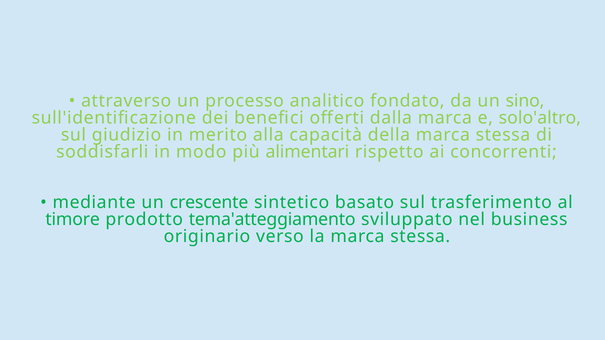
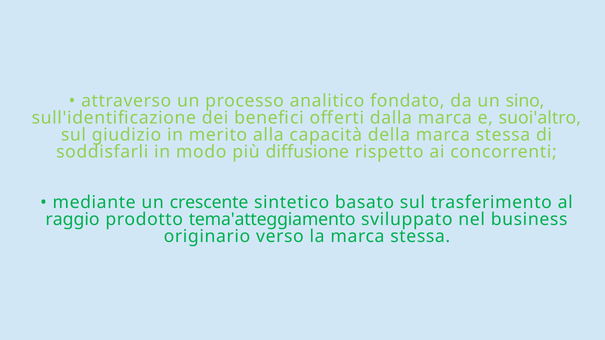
solo'altro: solo'altro -> suoi'altro (540, 118)
alimentari: alimentari -> diffusione (307, 152)
timore: timore -> raggio (73, 220)
